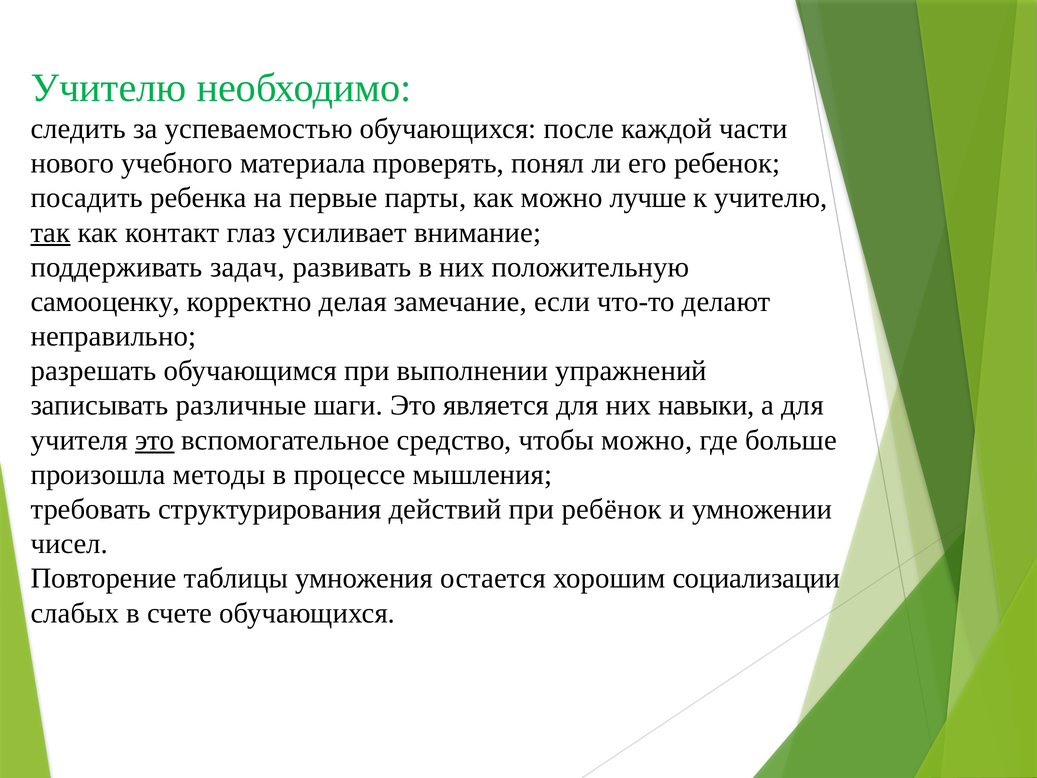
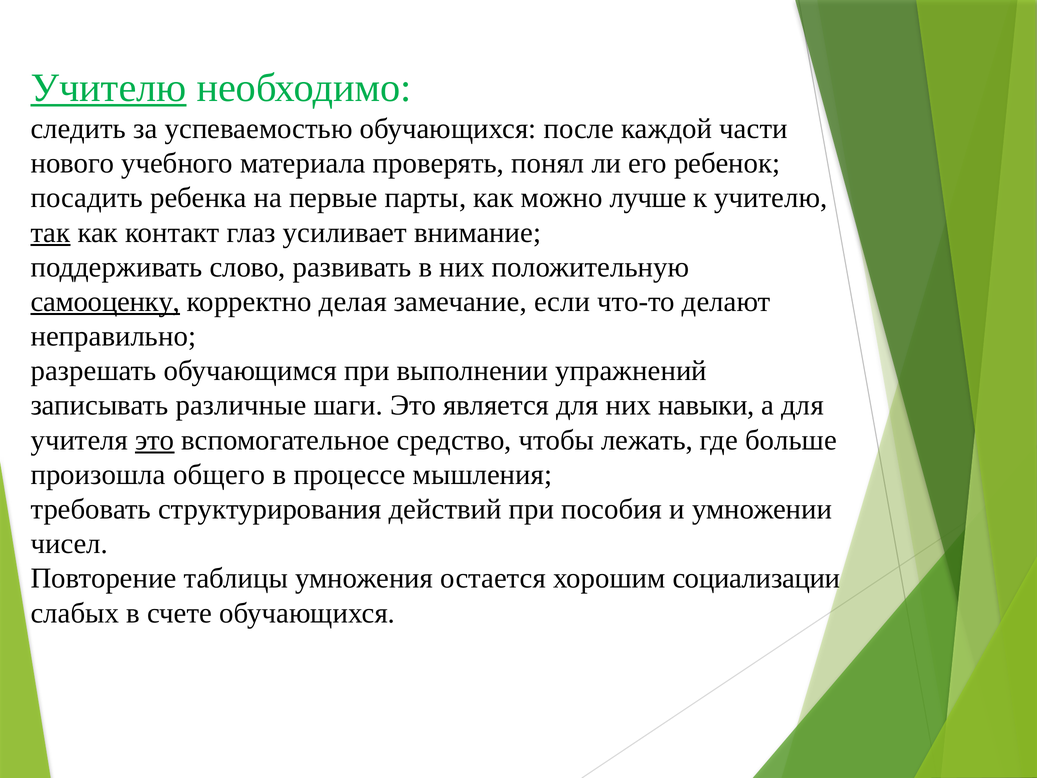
Учителю underline: none -> present (109, 88)
задач: задач -> слово (248, 267)
самооценку underline: none -> present (105, 302)
чтобы можно: можно -> лежать (647, 440)
методы: методы -> общего (219, 474)
ребёнок: ребёнок -> пособия (612, 509)
